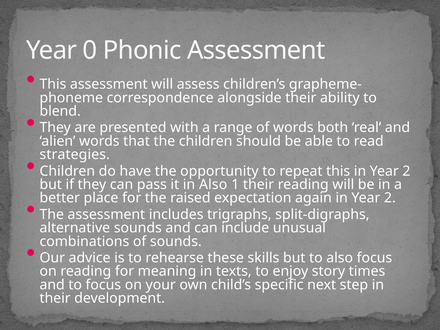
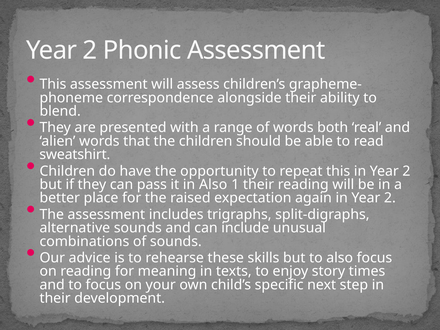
0: 0 -> 2 (90, 50)
strategies: strategies -> sweatshirt (75, 155)
